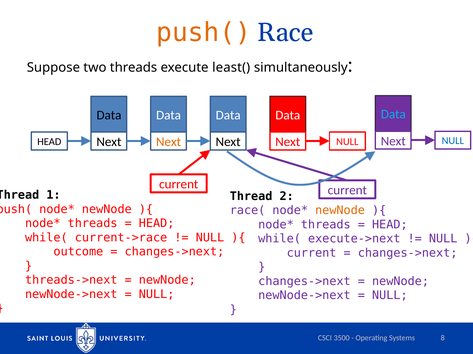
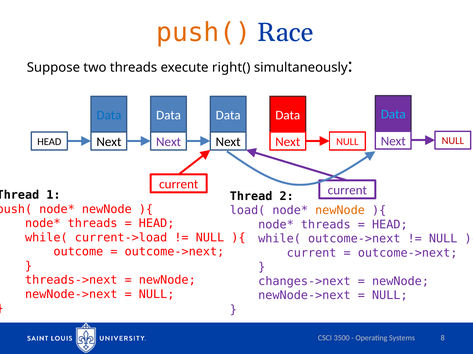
least(: least( -> right( (231, 68)
Data colour: black -> blue (109, 115)
NULL colour: blue -> red (453, 141)
Next colour: orange -> purple (169, 142)
race(: race( -> load( (248, 211)
current->race: current->race -> current->load (121, 238)
while( execute->next: execute->next -> outcome->next (354, 239)
changes->next: changes->next -> outcome->next (174, 252)
changes->next: changes->next -> outcome->next (408, 253)
